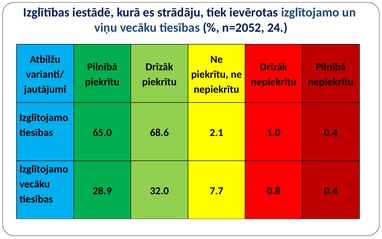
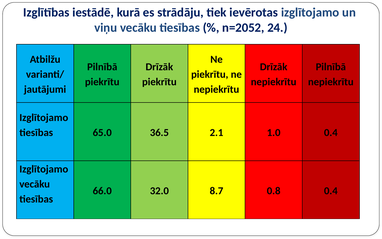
68.6: 68.6 -> 36.5 (159, 132)
28.9: 28.9 -> 66.0 (102, 191)
7.7: 7.7 -> 8.7 (217, 191)
